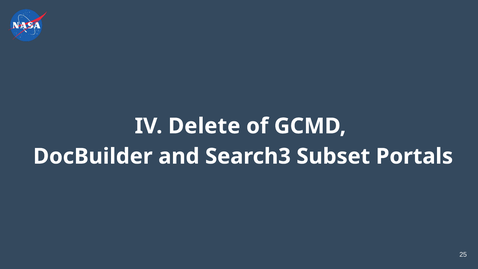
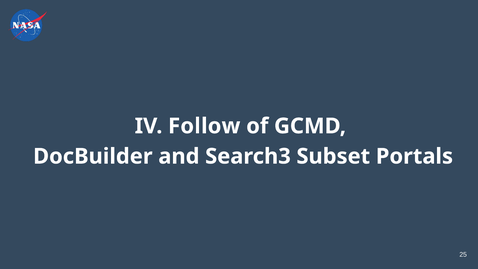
Delete: Delete -> Follow (204, 126)
